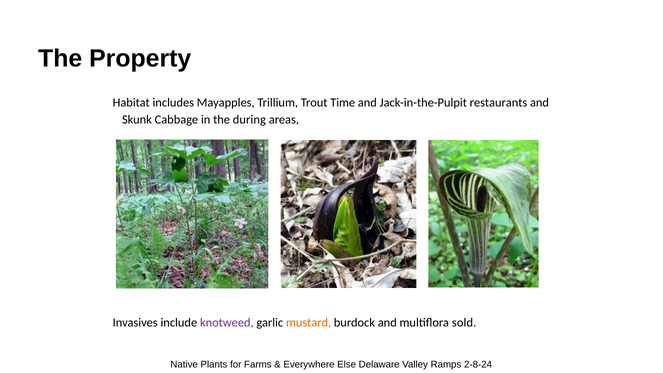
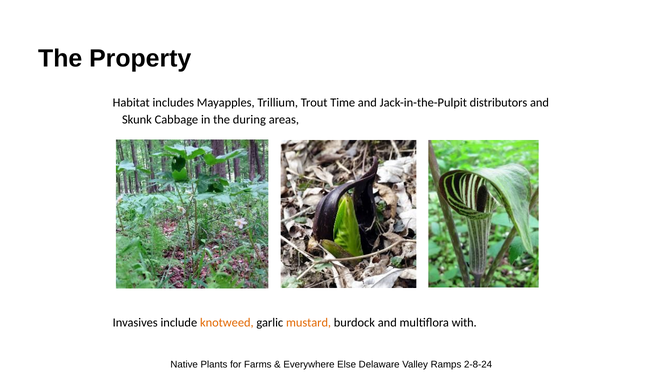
restaurants: restaurants -> distributors (499, 103)
knotweed colour: purple -> orange (227, 323)
sold: sold -> with (464, 323)
